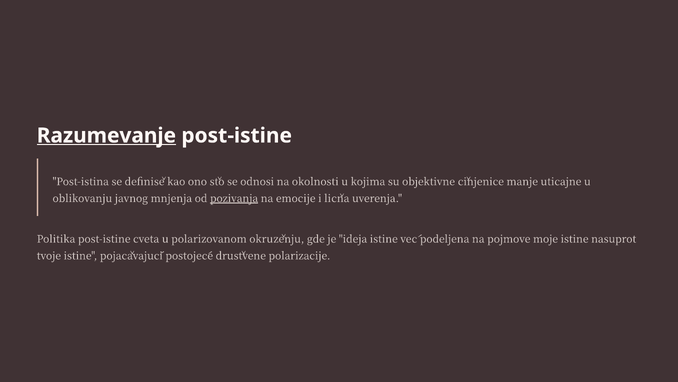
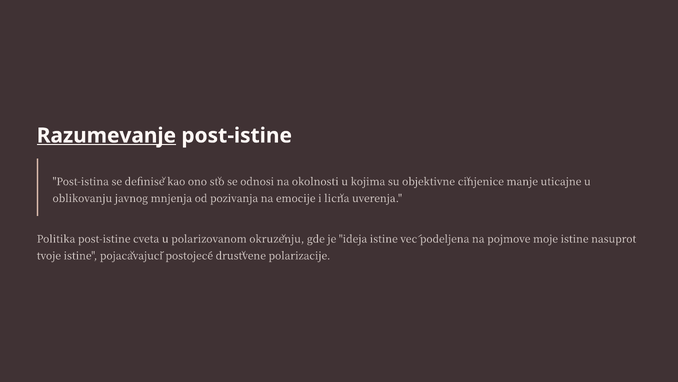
pozivanja underline: present -> none (234, 198)
